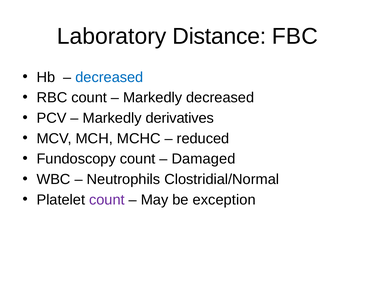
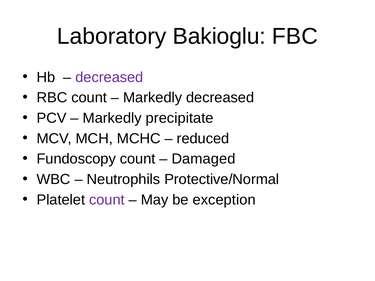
Distance: Distance -> Bakioglu (219, 36)
decreased colour: blue -> purple (109, 77)
derivatives: derivatives -> precipitate (180, 118)
Clostridial/Normal: Clostridial/Normal -> Protective/Normal (222, 179)
